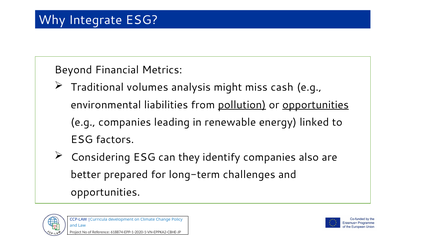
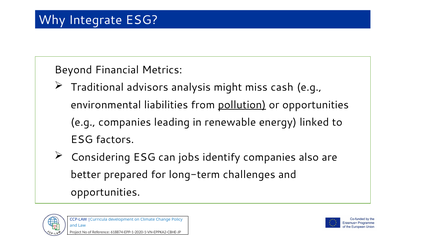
volumes: volumes -> advisors (148, 87)
opportunities underline: present -> none (316, 105)
they: they -> jobs (189, 157)
